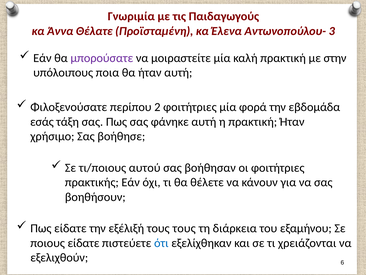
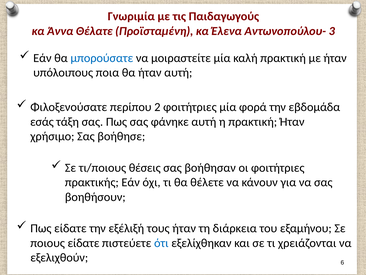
μπορούσατε colour: purple -> blue (102, 58)
με στην: στην -> ήταν (335, 58)
αυτού: αυτού -> θέσεις (145, 167)
τους τους: τους -> ήταν (184, 228)
